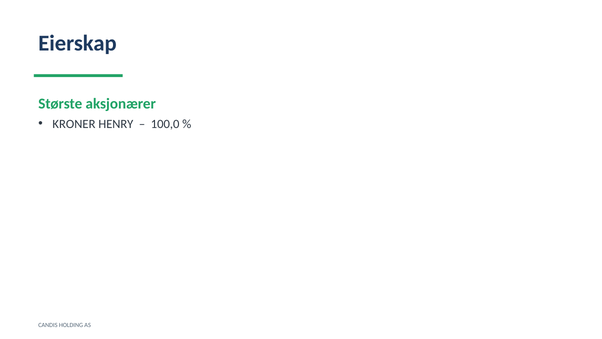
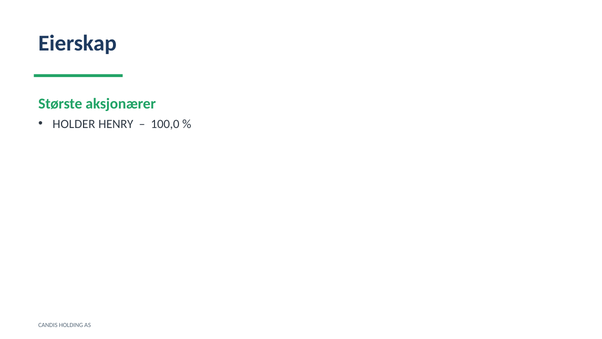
KRONER: KRONER -> HOLDER (74, 124)
